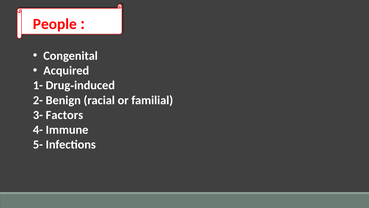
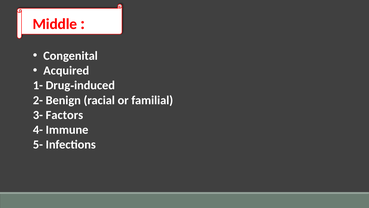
People: People -> Middle (55, 24)
